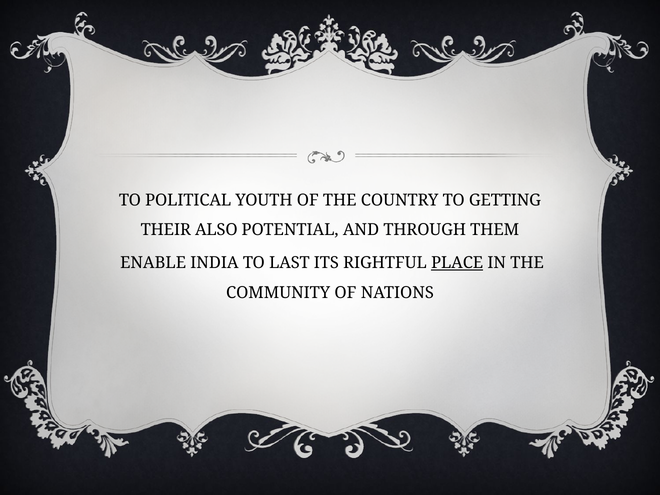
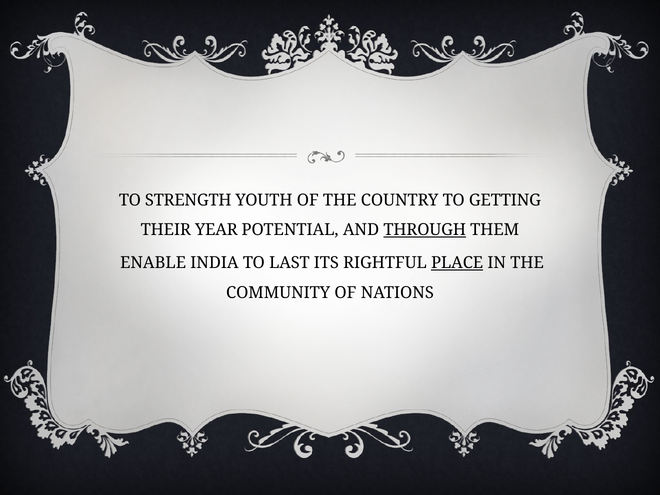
POLITICAL: POLITICAL -> STRENGTH (188, 200)
ALSO: ALSO -> YEAR (216, 230)
THROUGH underline: none -> present (425, 230)
